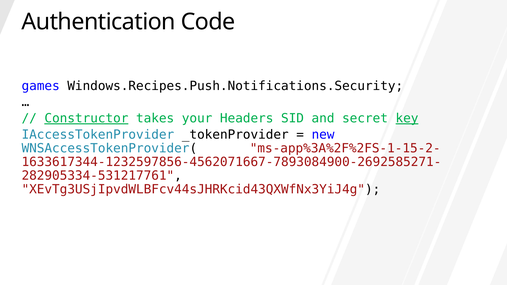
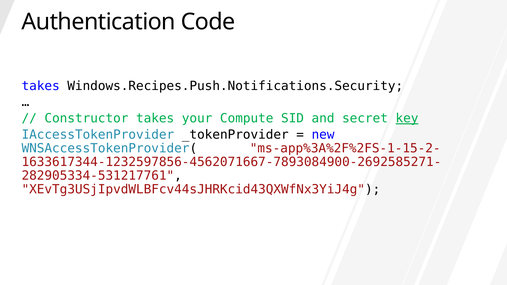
games: games -> takes (41, 86)
Constructor underline: present -> none (86, 118)
Headers: Headers -> Compute (247, 118)
